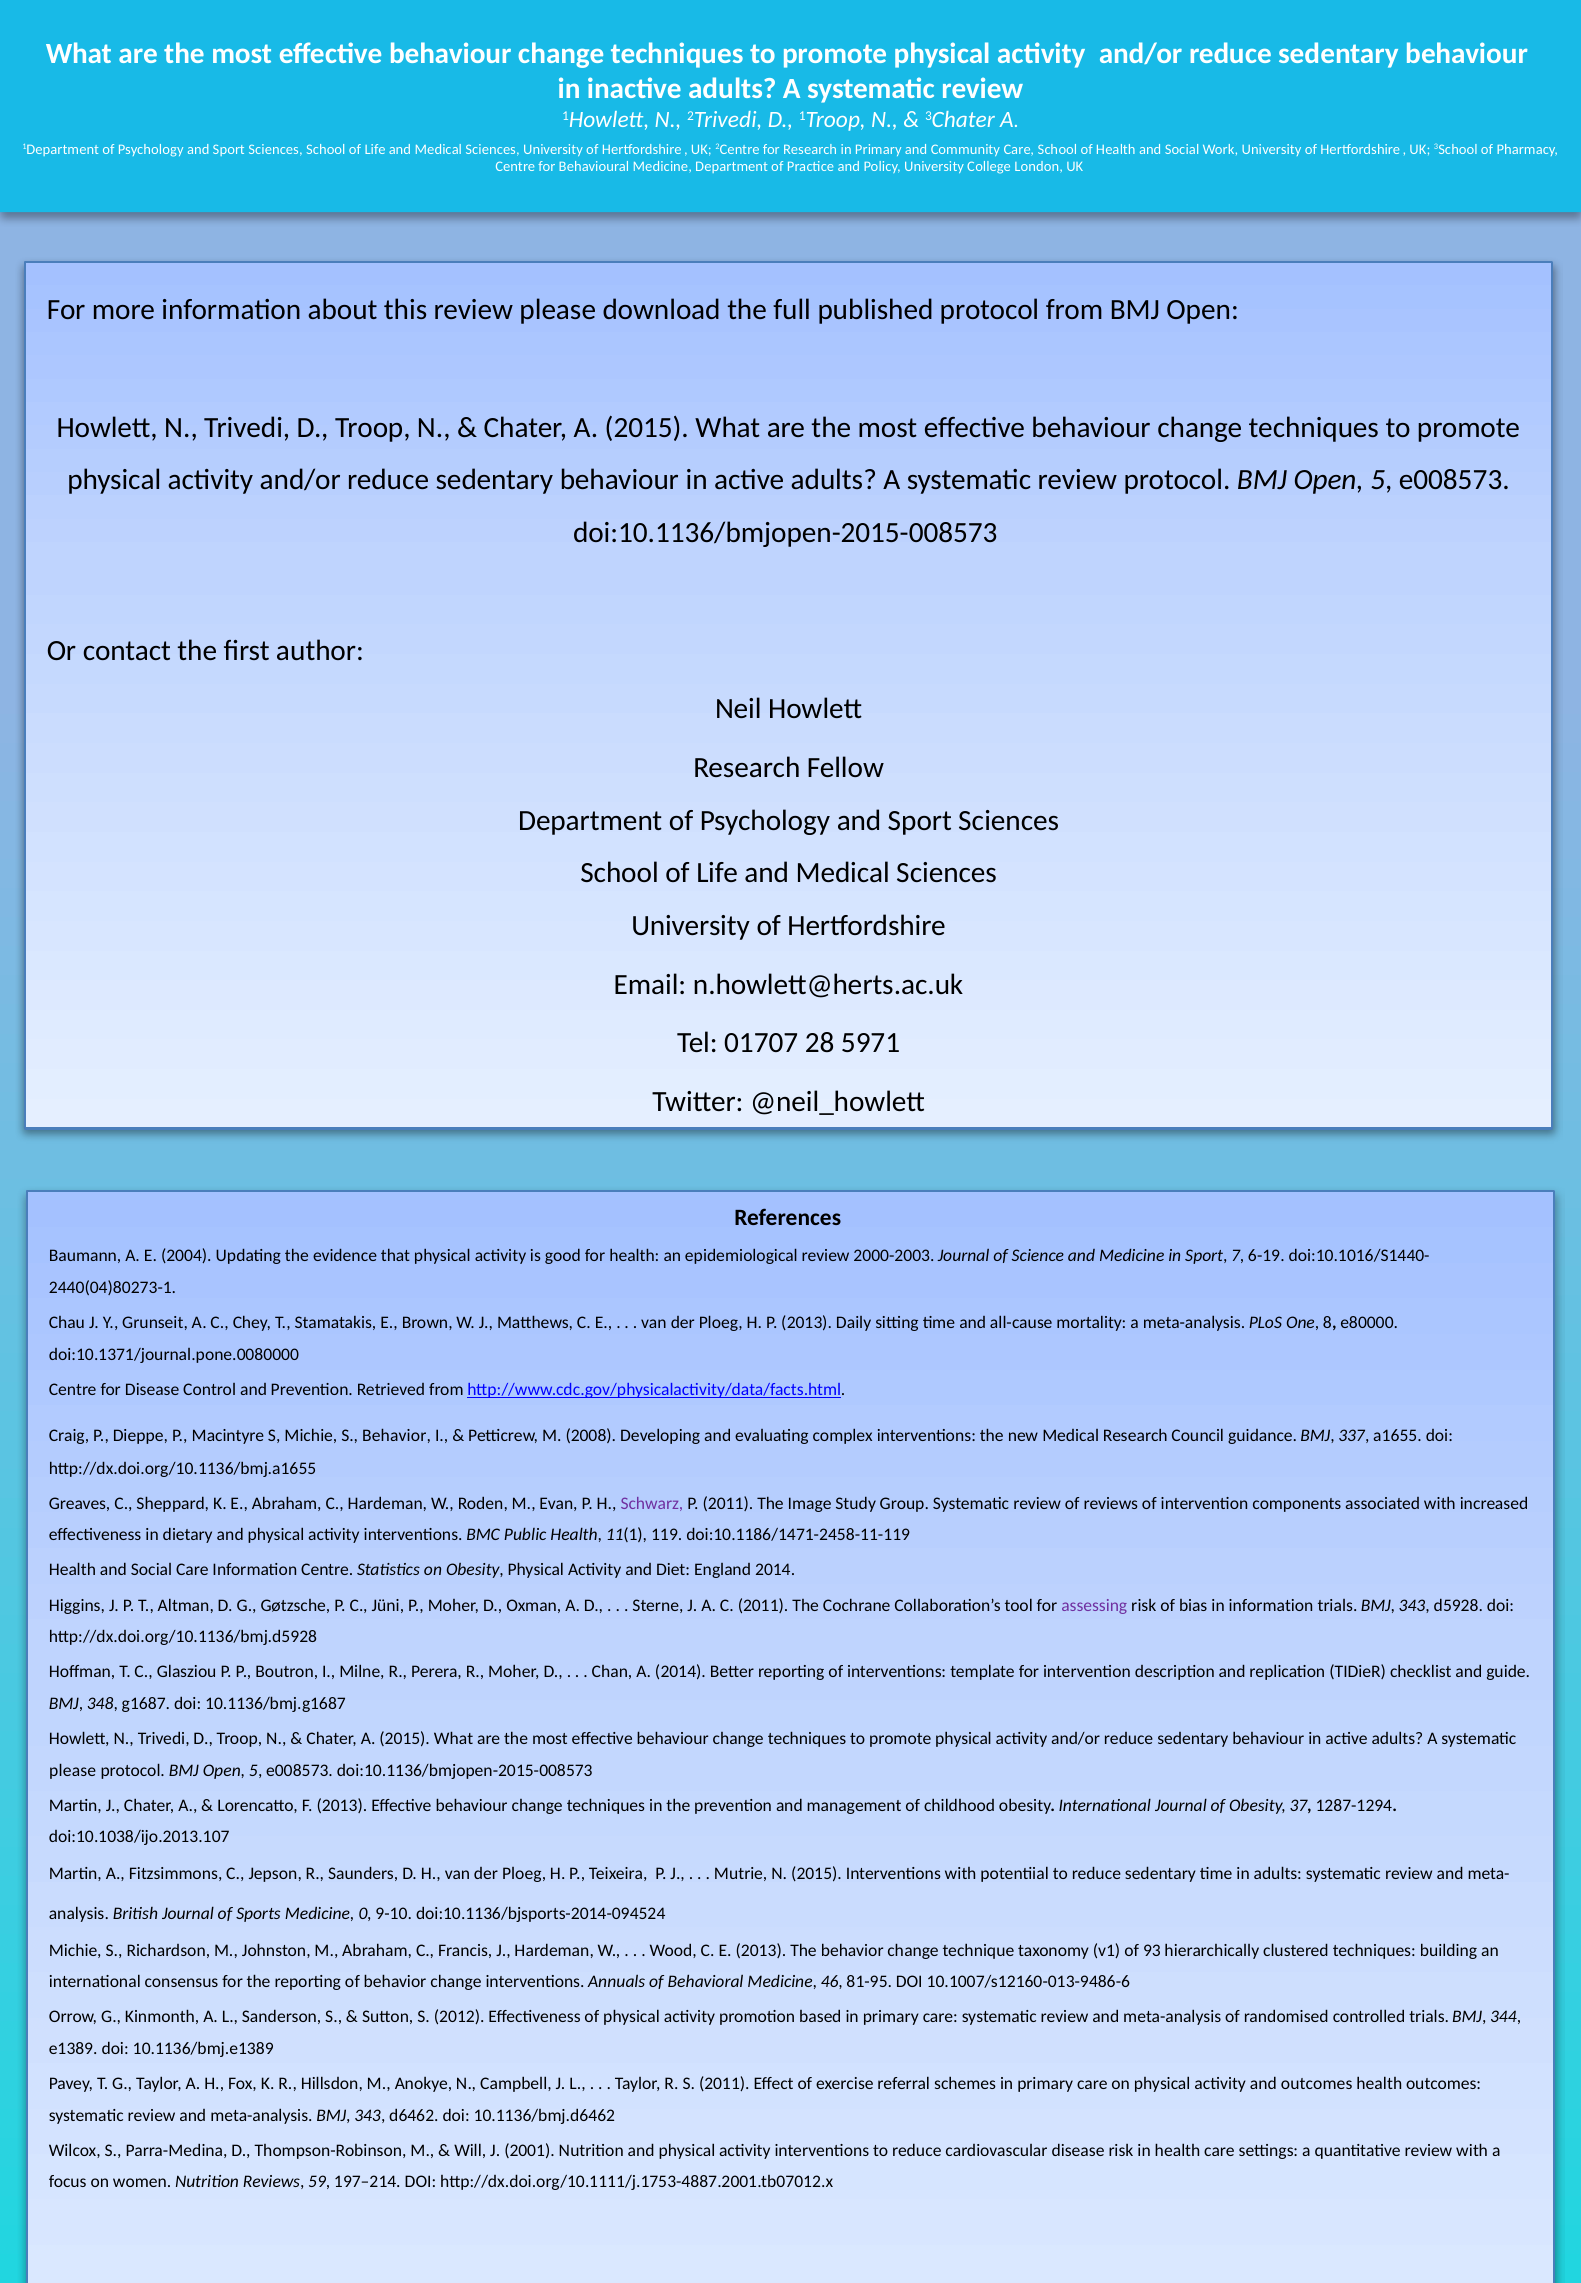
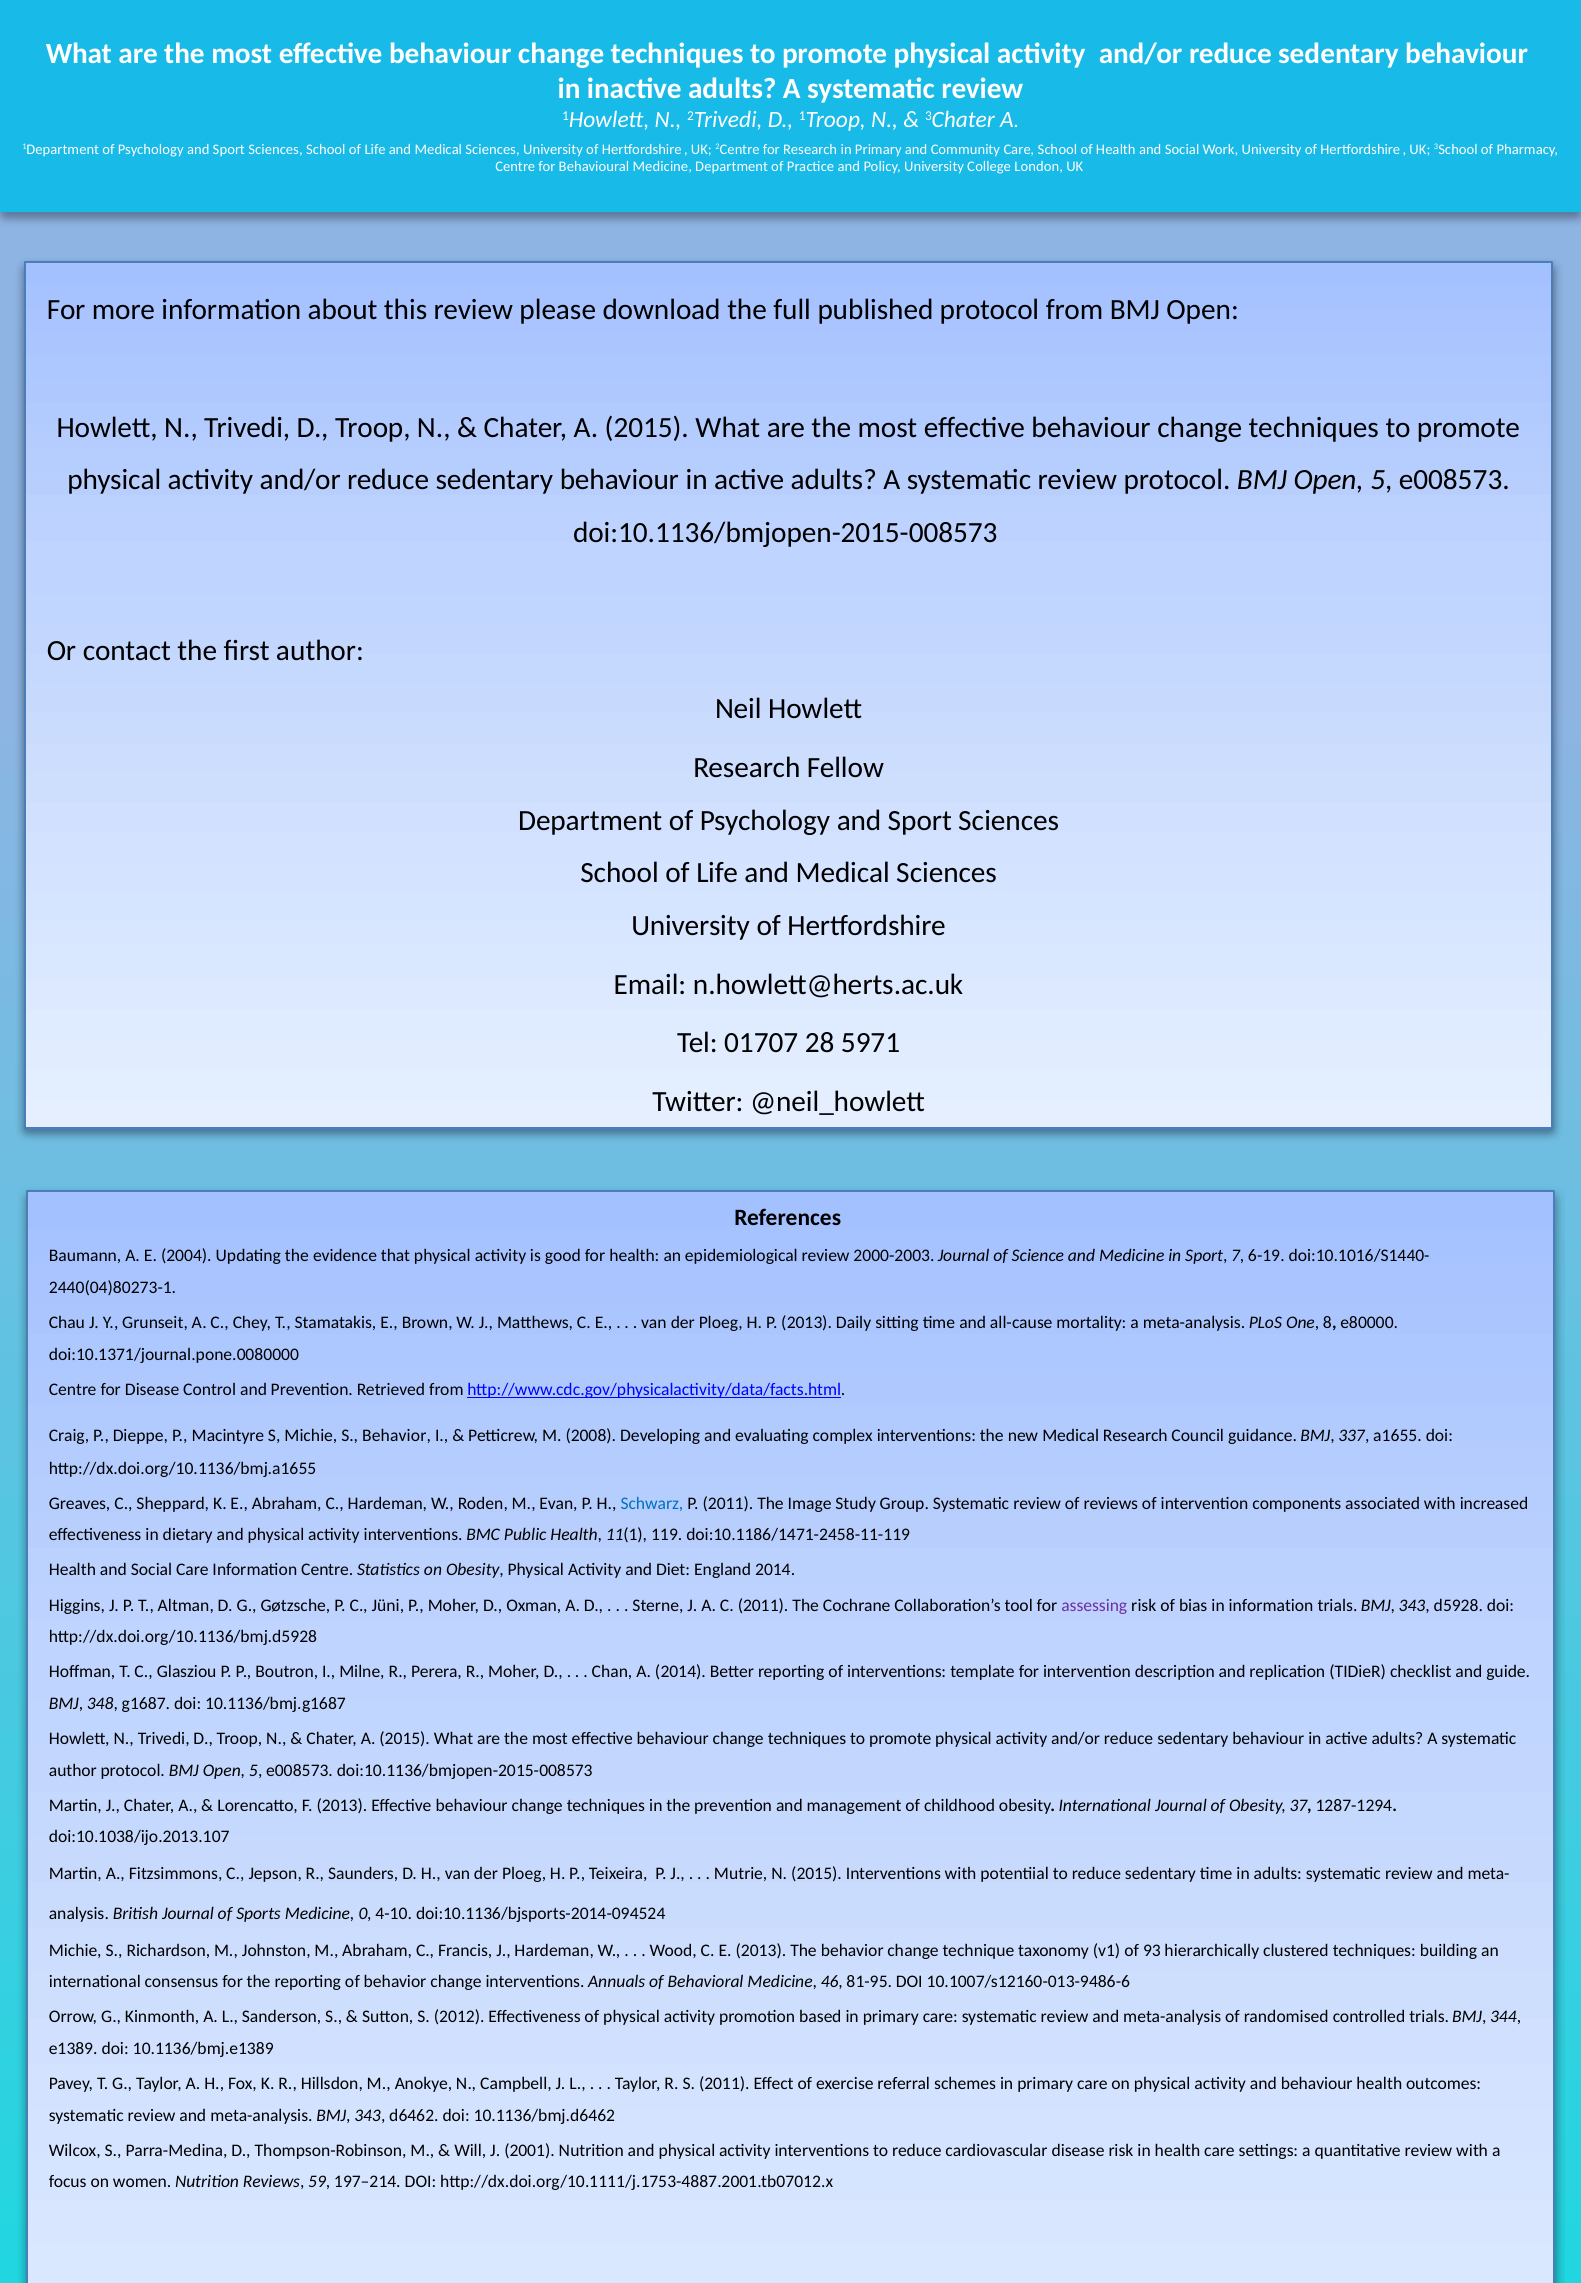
Schwarz colour: purple -> blue (652, 1504)
please: please -> author (73, 1771)
9-10: 9-10 -> 4-10 (394, 1915)
and outcomes: outcomes -> behaviour (1317, 2084)
